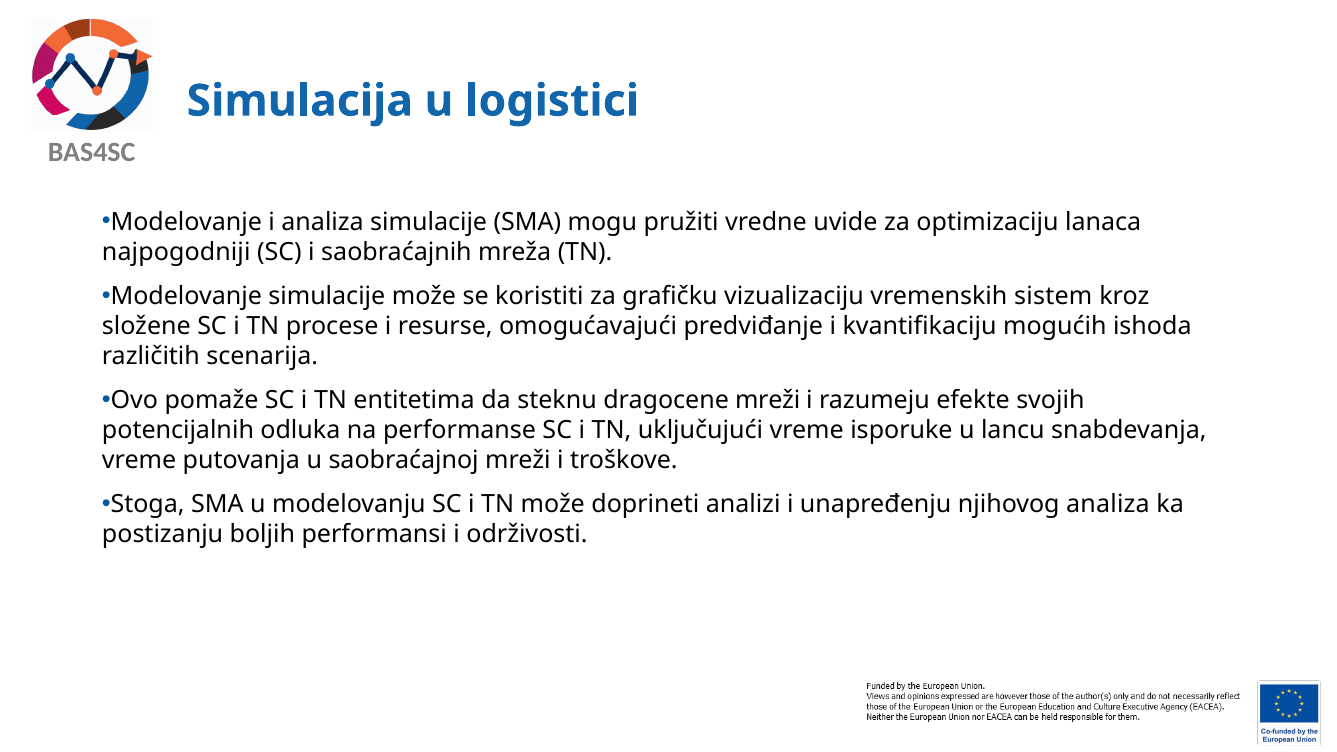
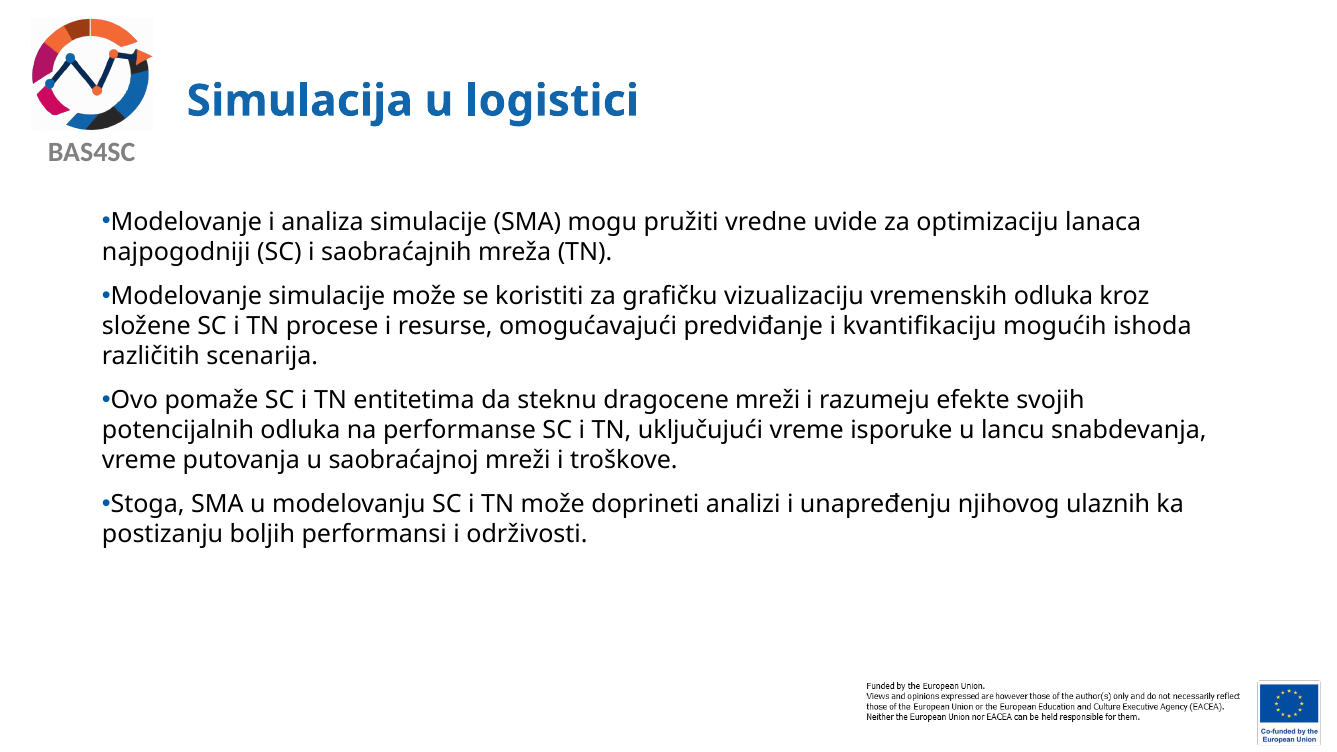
vremenskih sistem: sistem -> odluka (1053, 296)
njihovog analiza: analiza -> ulaznih (1108, 504)
